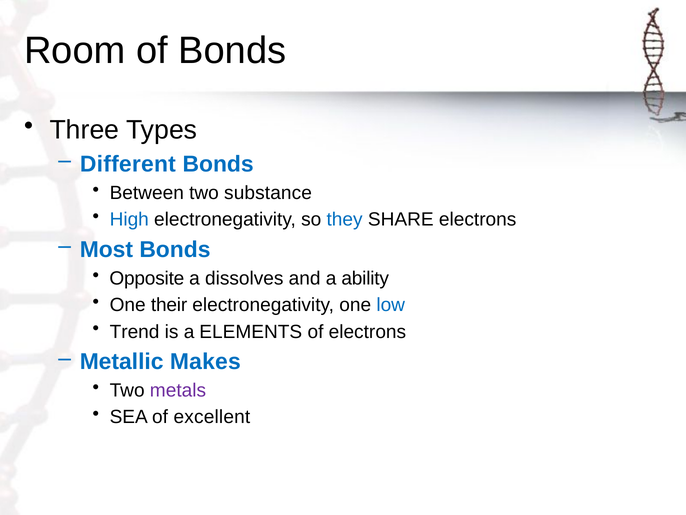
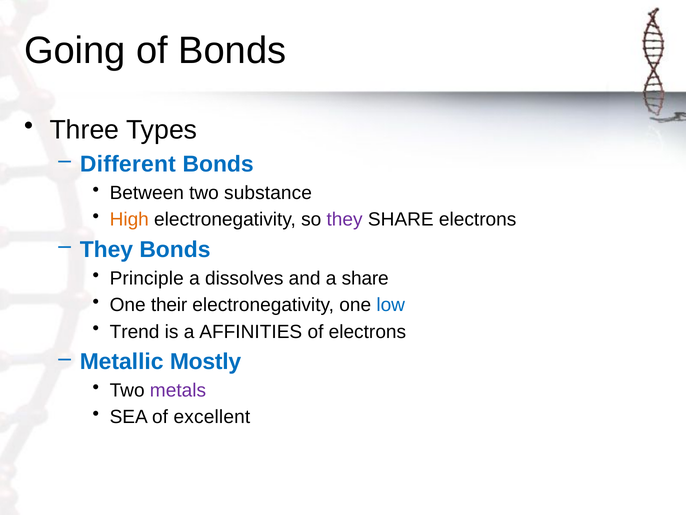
Room: Room -> Going (75, 51)
High colour: blue -> orange (129, 219)
they colour: blue -> purple (345, 219)
Most: Most -> They (106, 249)
Opposite: Opposite -> Principle (147, 278)
a ability: ability -> share (365, 278)
ELEMENTS: ELEMENTS -> AFFINITIES (251, 331)
Makes: Makes -> Mostly (206, 361)
